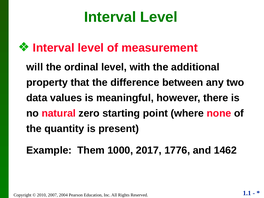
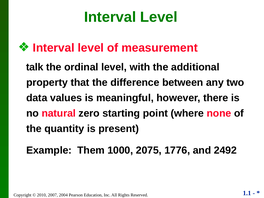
will: will -> talk (35, 67)
2017: 2017 -> 2075 (149, 150)
1462: 1462 -> 2492 (225, 150)
